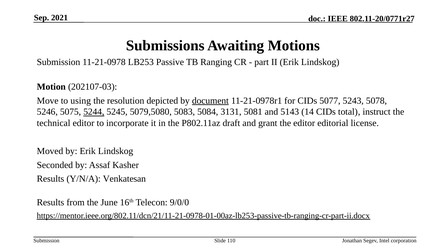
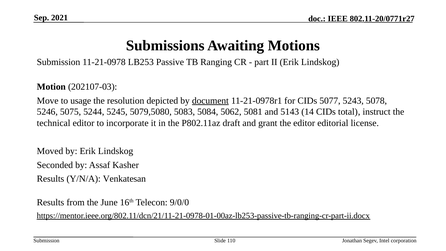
using: using -> usage (81, 101)
5244 underline: present -> none (94, 112)
3131: 3131 -> 5062 (231, 112)
